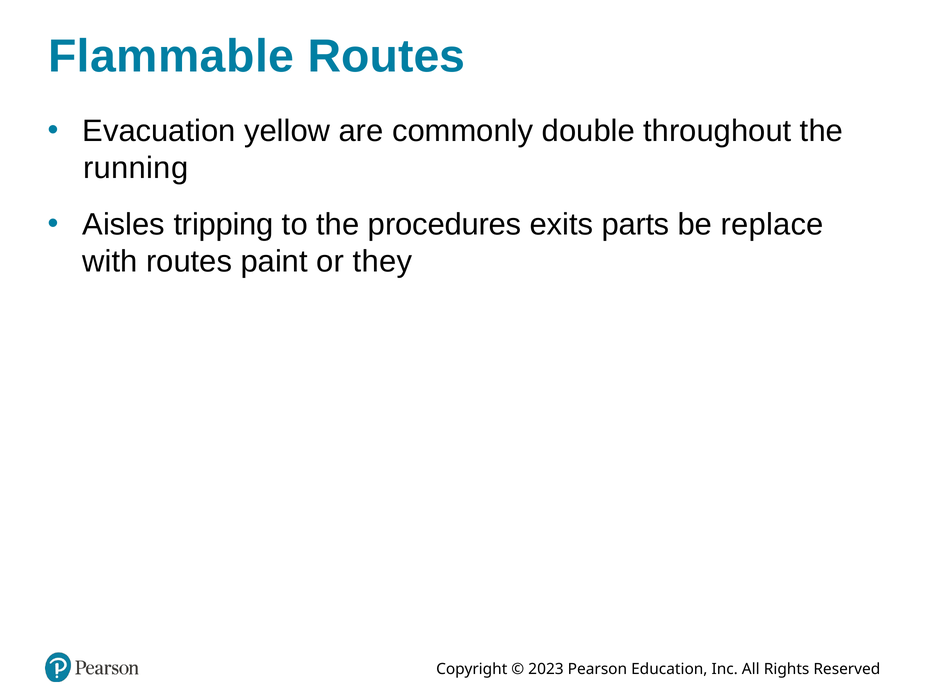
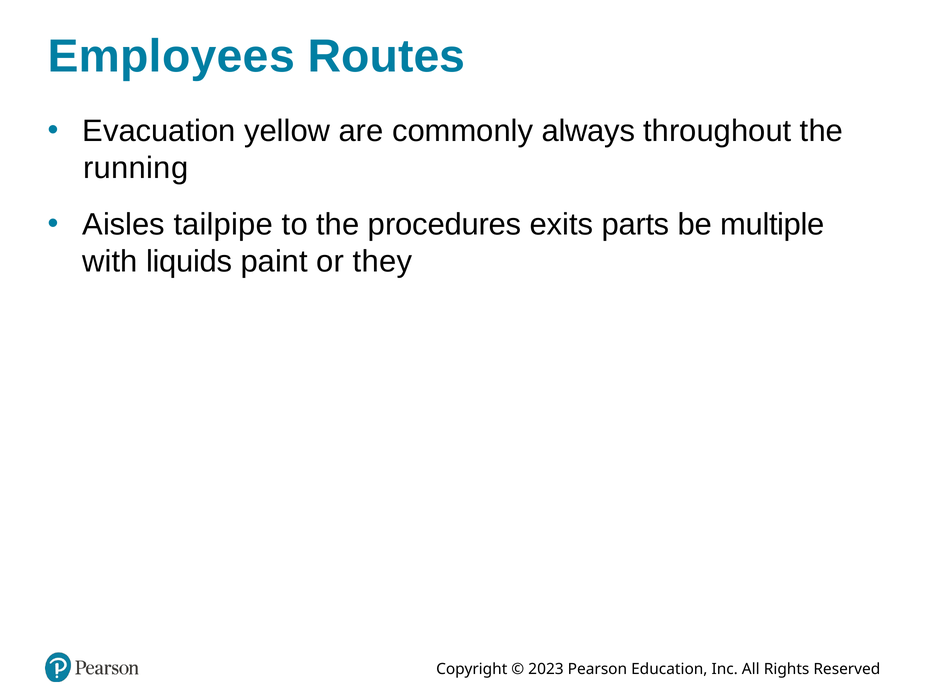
Flammable: Flammable -> Employees (171, 57)
double: double -> always (588, 131)
tripping: tripping -> tailpipe (223, 225)
replace: replace -> multiple (772, 225)
with routes: routes -> liquids (189, 262)
